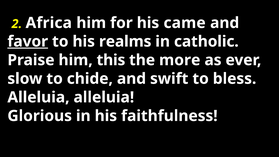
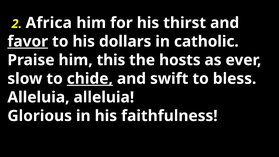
came: came -> thirst (185, 23)
realms: realms -> dollars (125, 41)
more: more -> hosts (180, 60)
chide underline: none -> present (90, 79)
